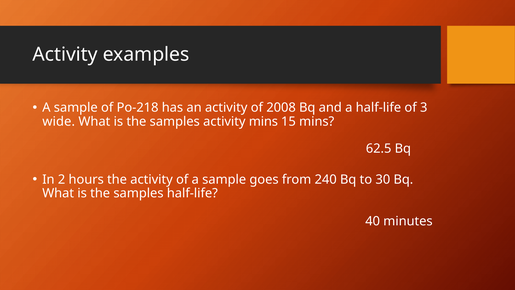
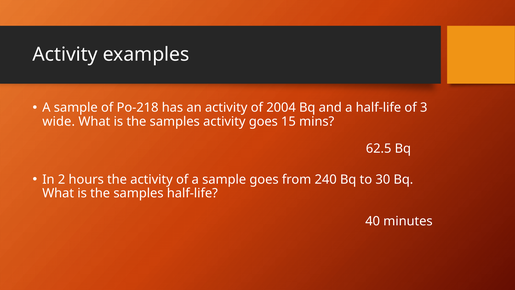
2008: 2008 -> 2004 (281, 108)
activity mins: mins -> goes (263, 121)
